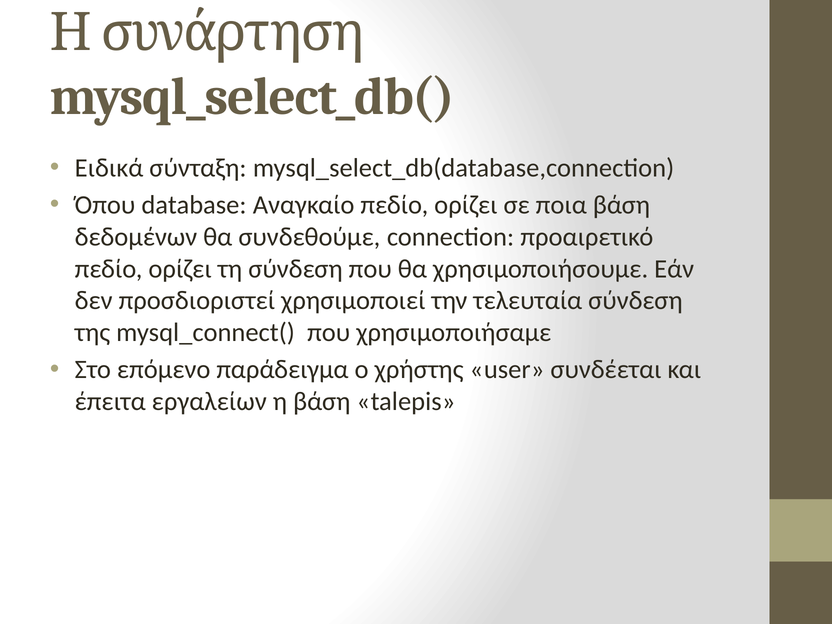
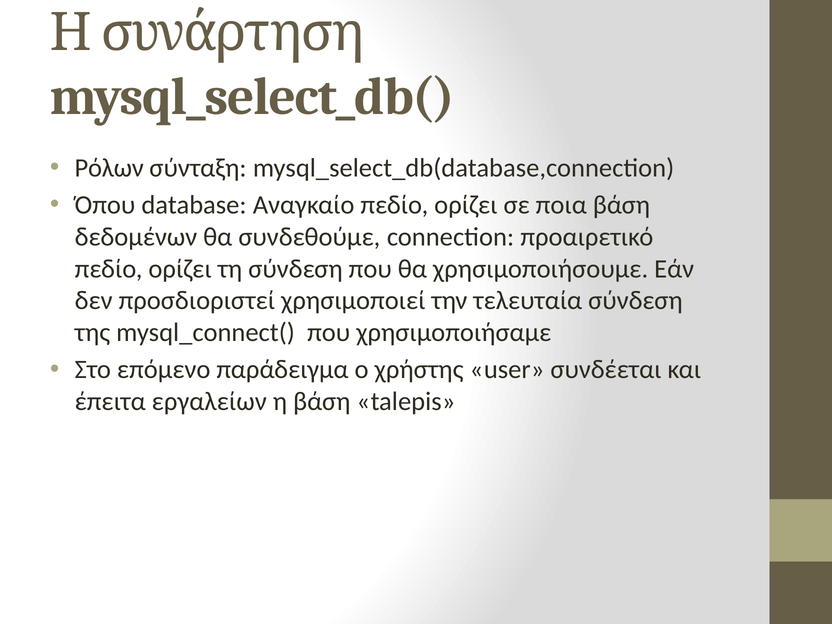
Ειδικά: Ειδικά -> Ρόλων (109, 168)
